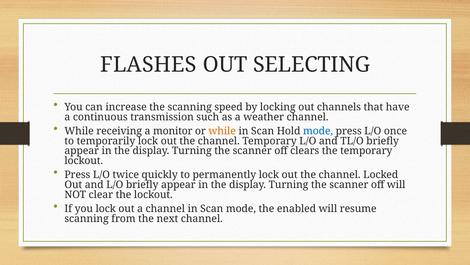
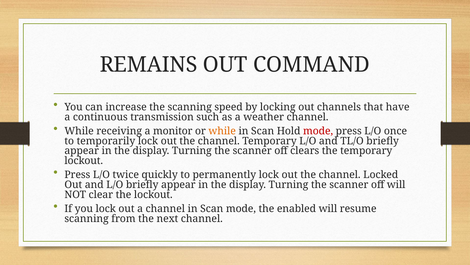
FLASHES: FLASHES -> REMAINS (149, 64)
SELECTING: SELECTING -> COMMAND (311, 64)
mode colour: blue -> red (318, 131)
